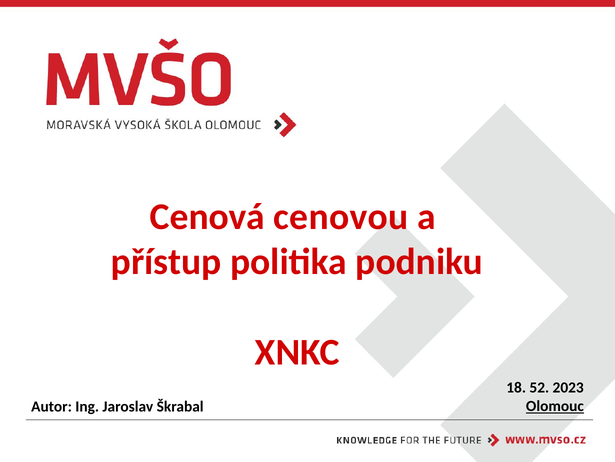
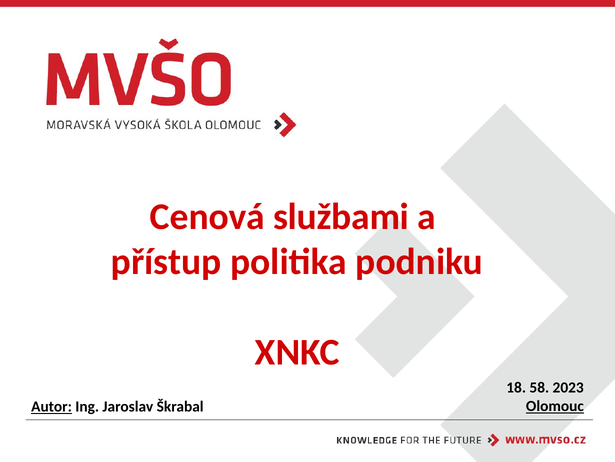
cenovou: cenovou -> službami (341, 216)
52: 52 -> 58 (539, 387)
Autor underline: none -> present (52, 406)
